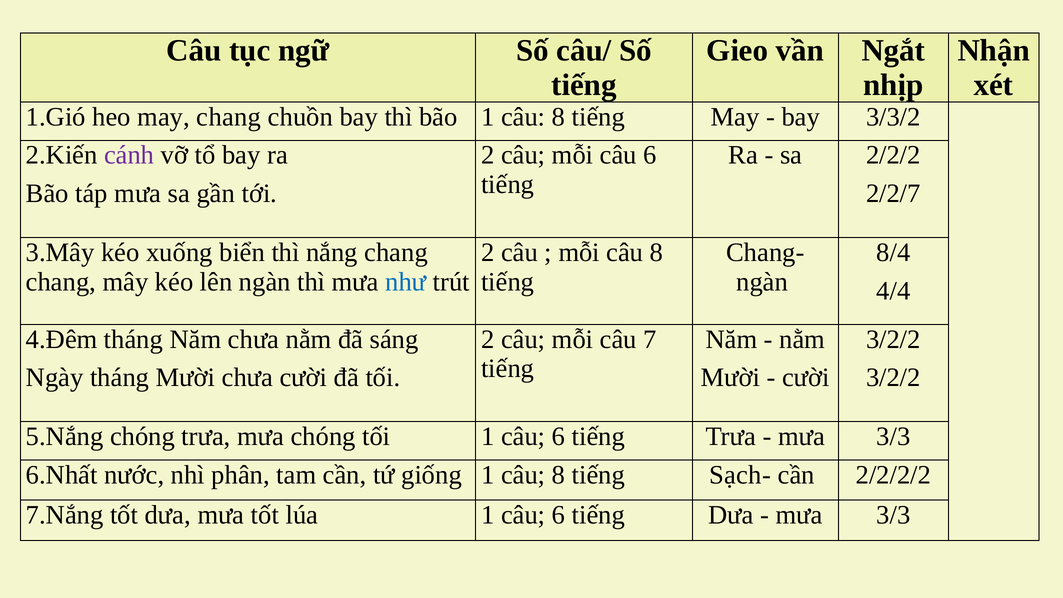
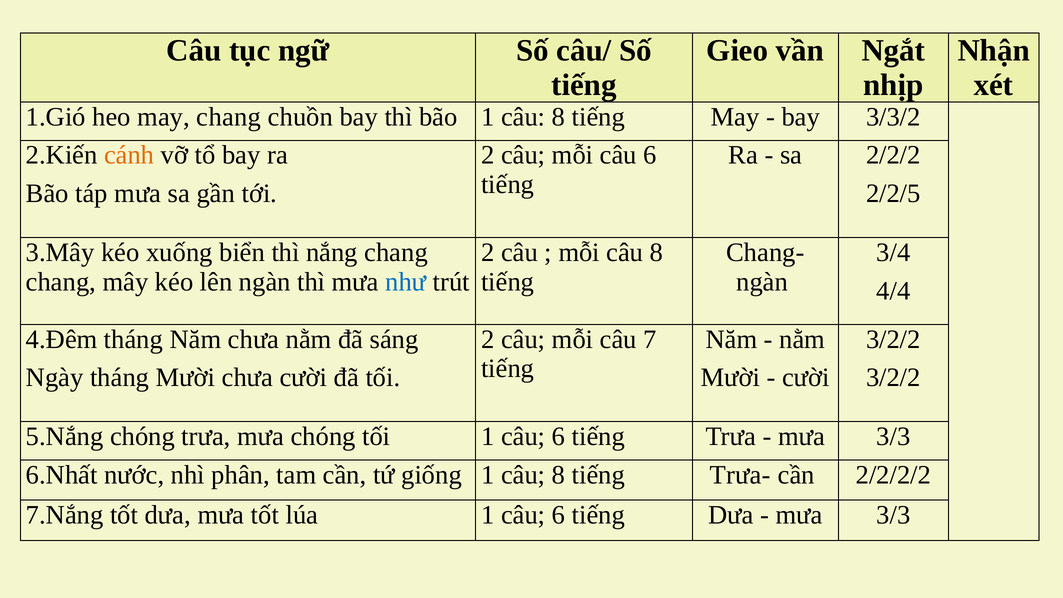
cánh colour: purple -> orange (129, 155)
2/2/7: 2/2/7 -> 2/2/5 (893, 193)
8/4: 8/4 -> 3/4 (893, 252)
Sạch-: Sạch- -> Trưa- (740, 475)
